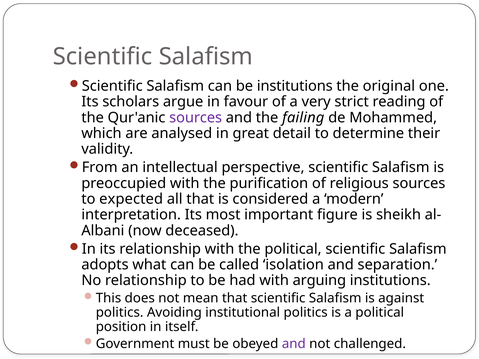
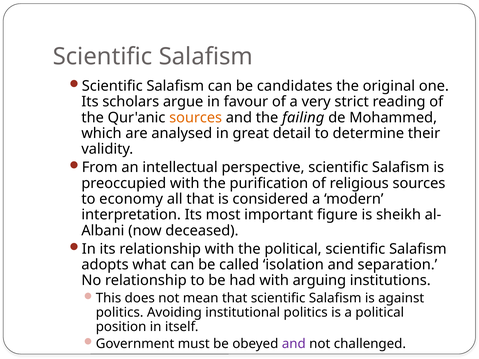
be institutions: institutions -> candidates (295, 86)
sources colour: purple -> orange (196, 118)
expected: expected -> economy (131, 199)
